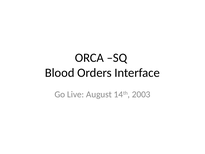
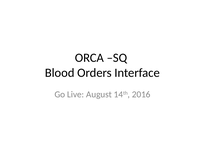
2003: 2003 -> 2016 (141, 94)
